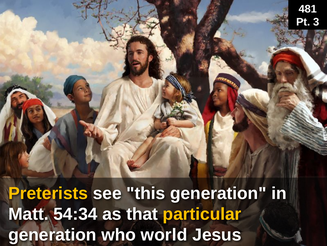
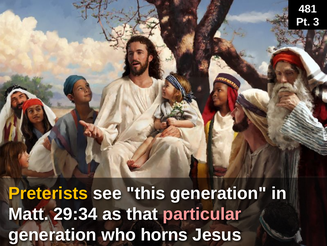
54:34: 54:34 -> 29:34 (75, 213)
particular colour: yellow -> pink (202, 213)
world: world -> horns (164, 234)
